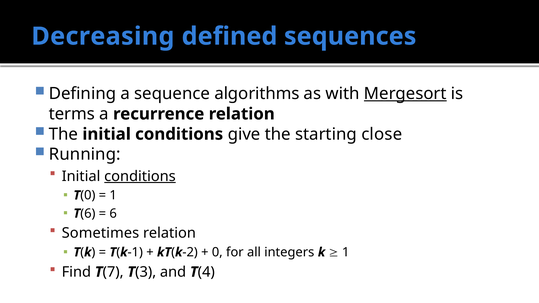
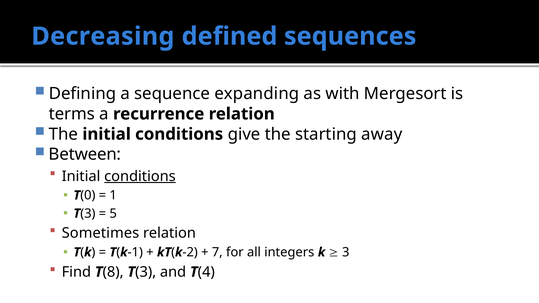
algorithms: algorithms -> expanding (257, 94)
Mergesort underline: present -> none (405, 94)
close: close -> away (382, 134)
Running: Running -> Between (85, 154)
6: 6 -> 3 (88, 214)
6: 6 -> 5 (113, 214)
0: 0 -> 7 (217, 252)
1: 1 -> 3 (346, 252)
7: 7 -> 8 (113, 272)
